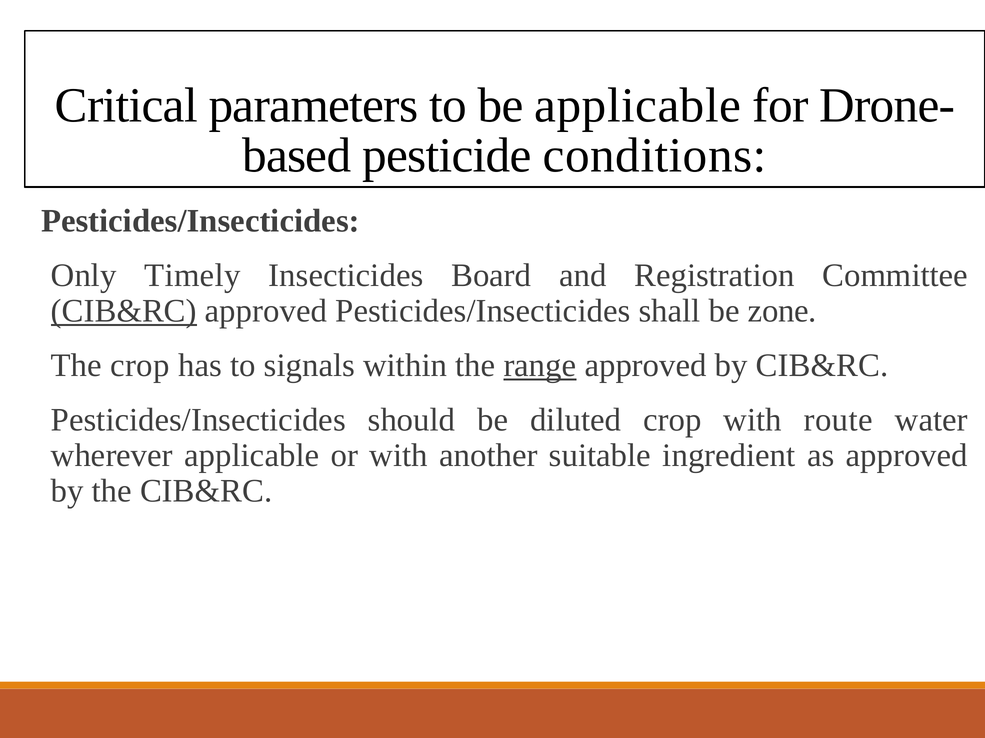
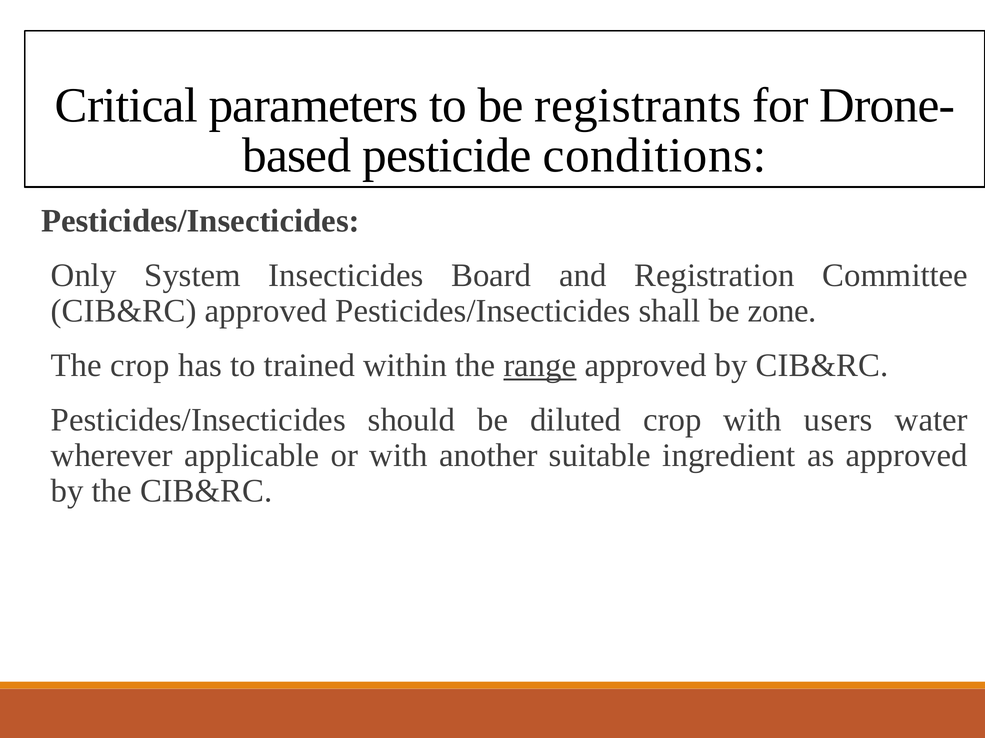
be applicable: applicable -> registrants (638, 106)
Timely: Timely -> System (193, 276)
CIB&RC underline: present -> none (124, 311)
signals: signals -> trained (309, 366)
route: route -> users (838, 421)
